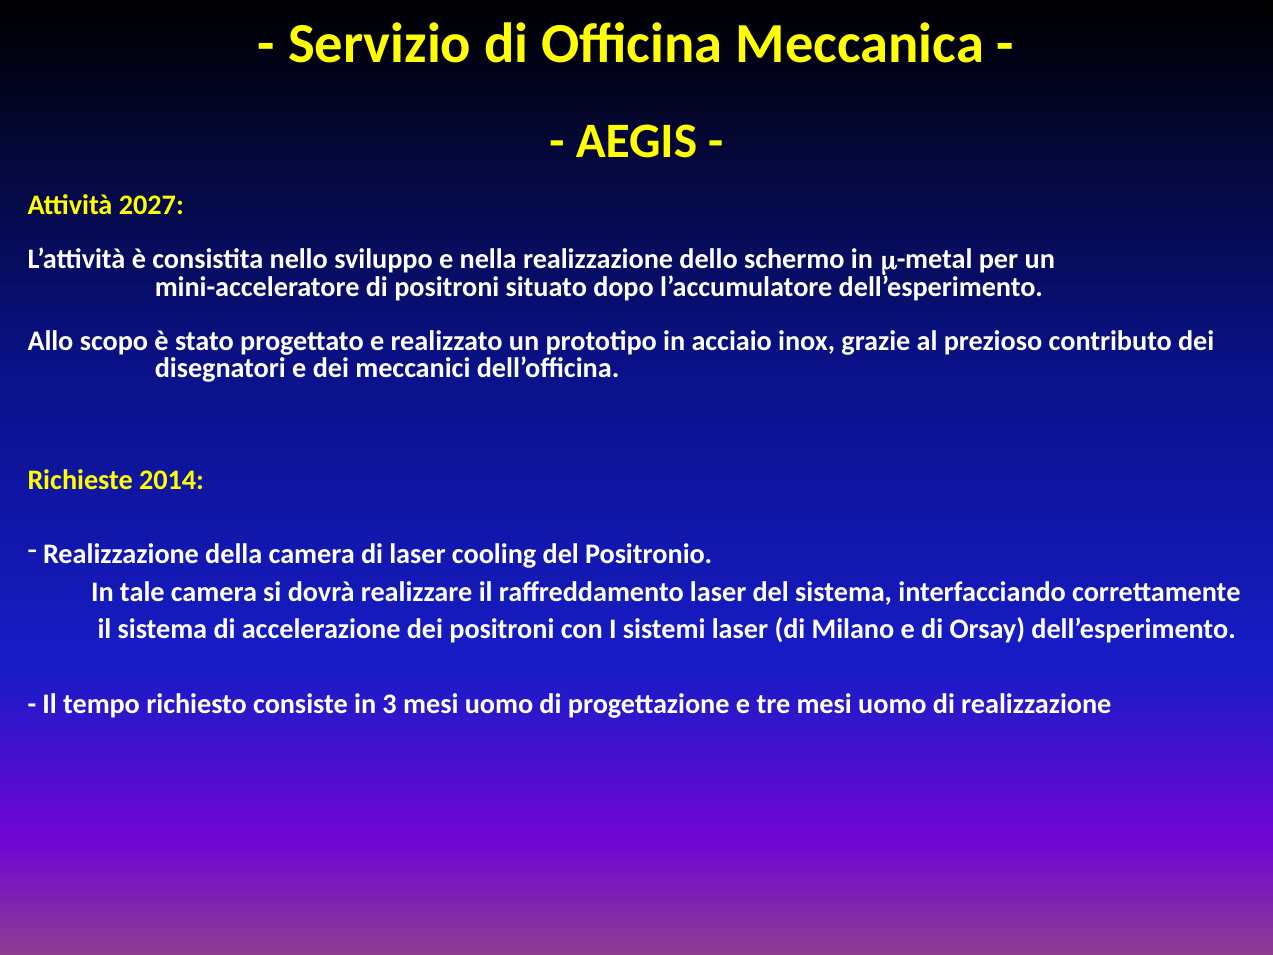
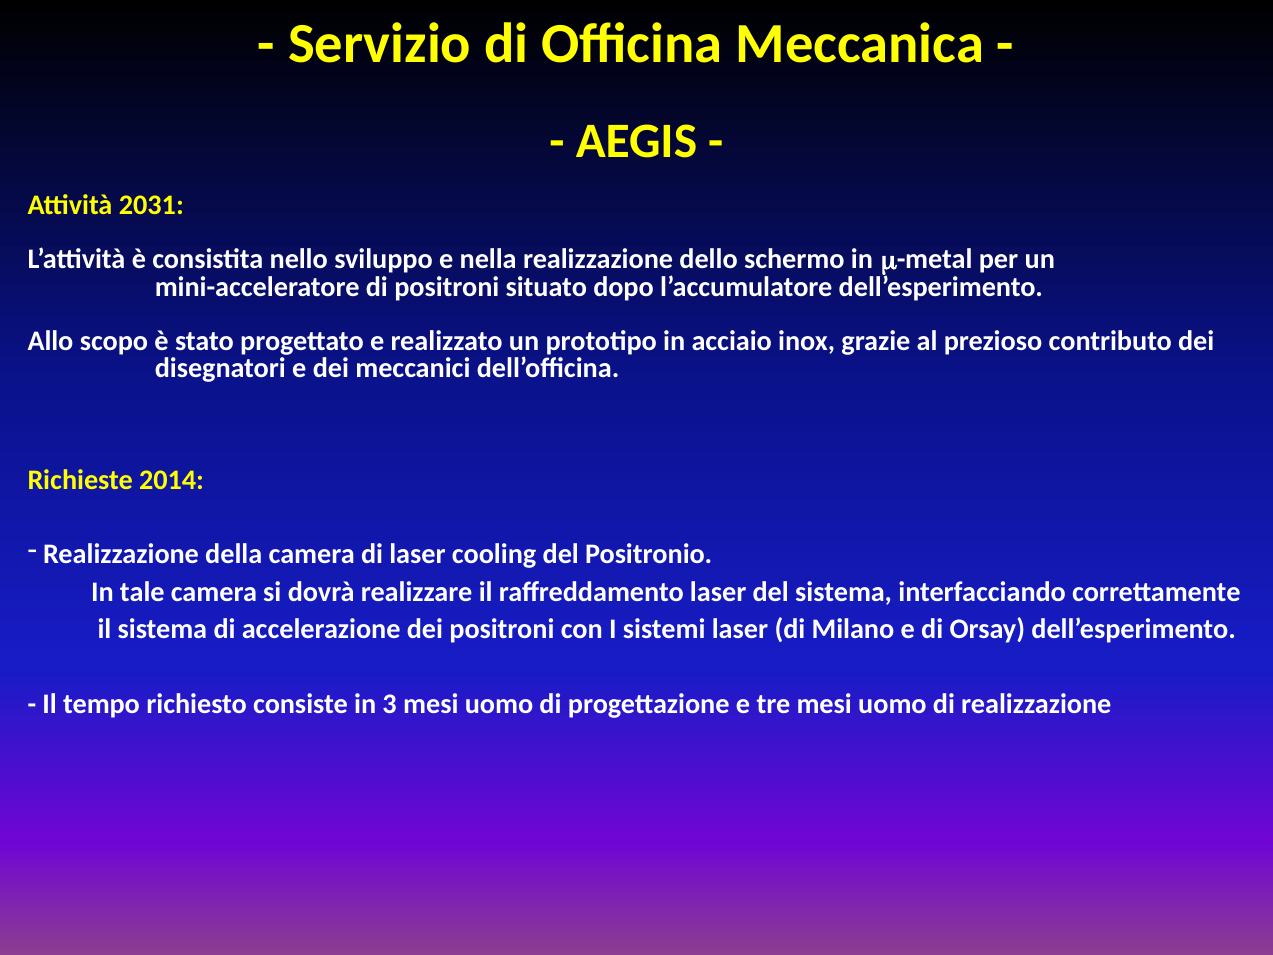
2027: 2027 -> 2031 (151, 205)
